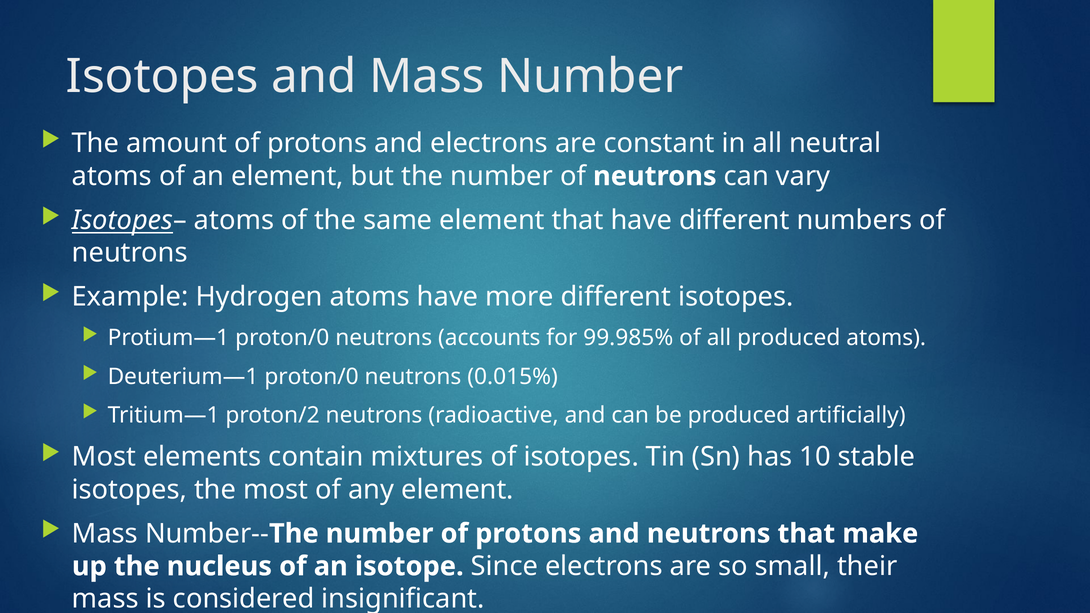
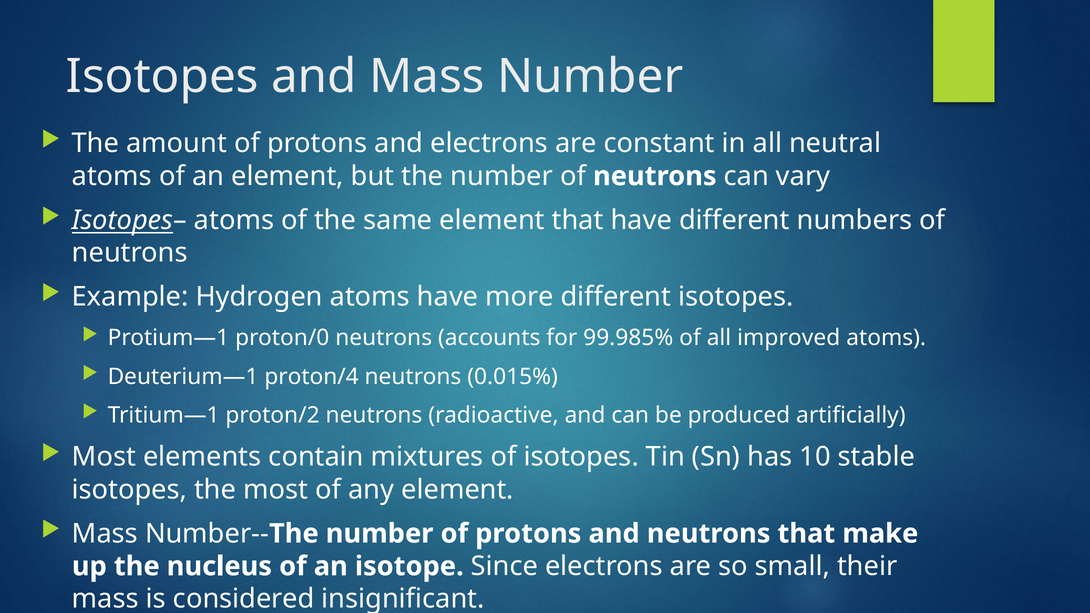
all produced: produced -> improved (789, 338)
Deuterium—1 proton/0: proton/0 -> proton/4 (312, 377)
